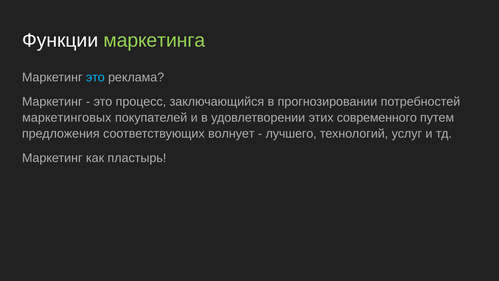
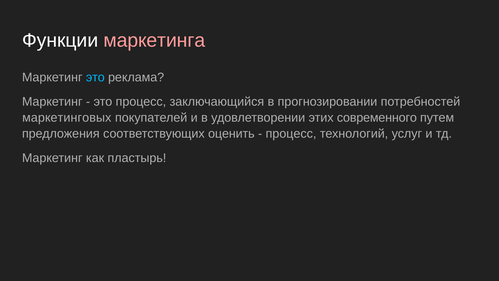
маркетинга colour: light green -> pink (154, 40)
волнует: волнует -> оценить (231, 134)
лучшего: лучшего -> процесс (291, 134)
